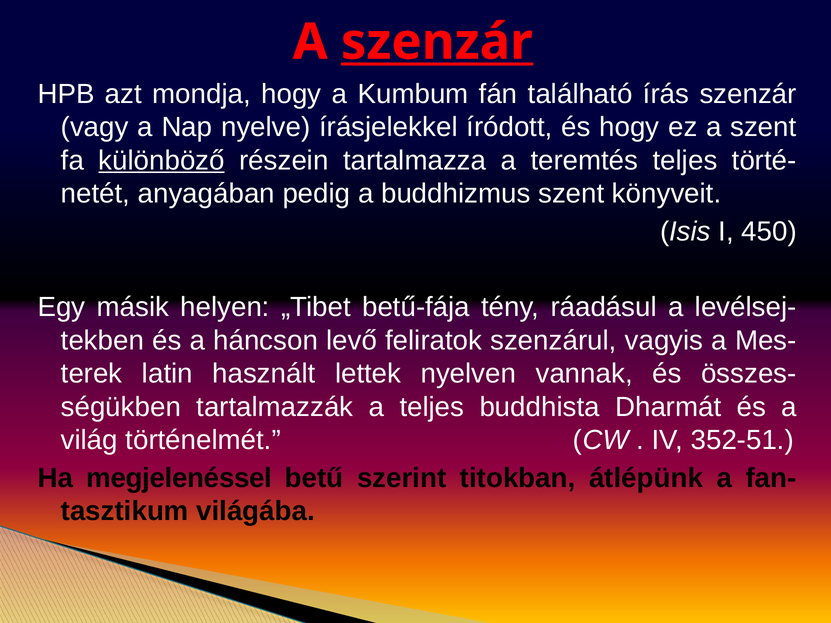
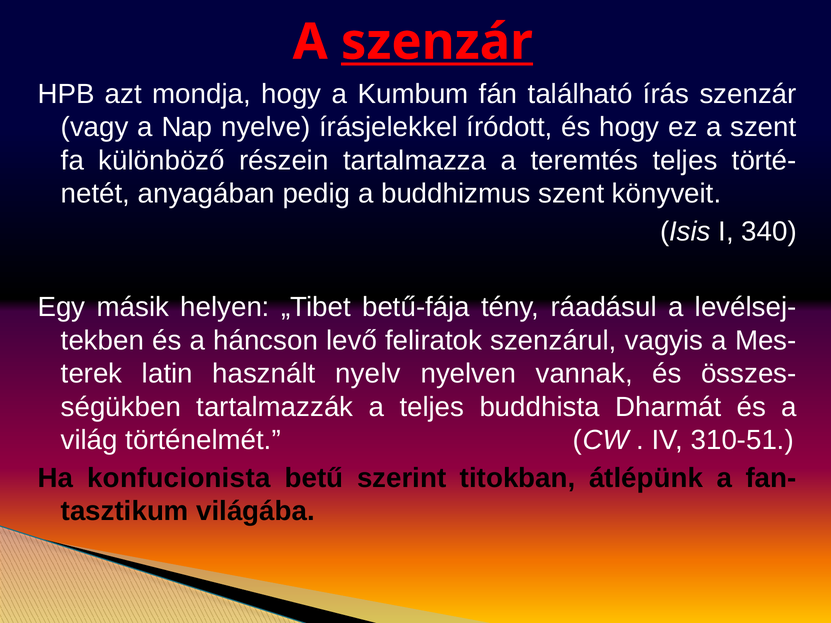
különböző underline: present -> none (162, 161)
450: 450 -> 340 (769, 232)
lettek: lettek -> nyelv (368, 374)
352-51: 352-51 -> 310-51 (742, 440)
megjelenéssel: megjelenéssel -> konfucionista (179, 478)
